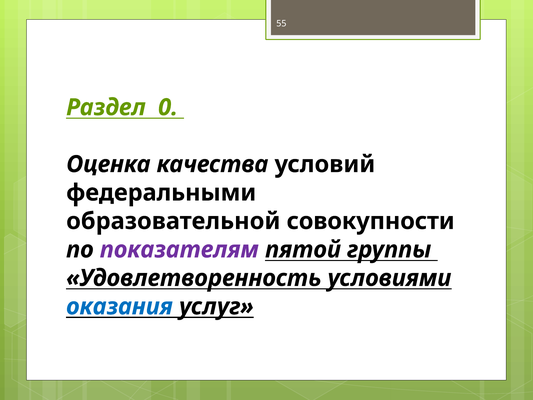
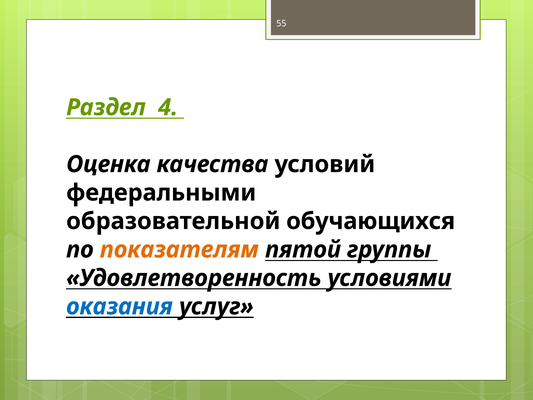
0: 0 -> 4 (168, 107)
совокупности: совокупности -> обучающихся (371, 221)
показателям colour: purple -> orange (179, 249)
